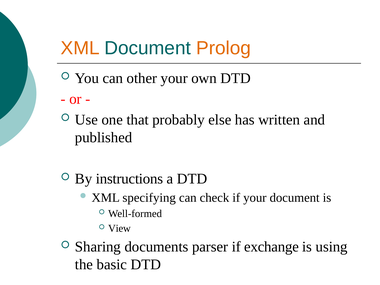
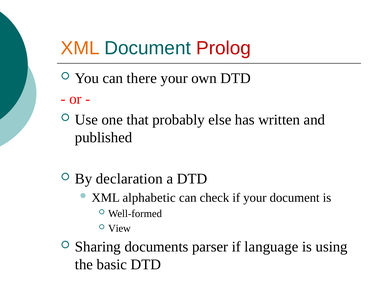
Prolog colour: orange -> red (224, 48)
other: other -> there (142, 78)
instructions: instructions -> declaration (129, 179)
specifying: specifying -> alphabetic (149, 198)
exchange: exchange -> language (271, 247)
